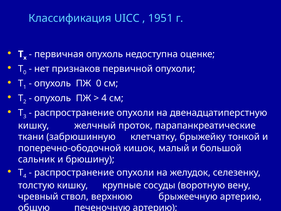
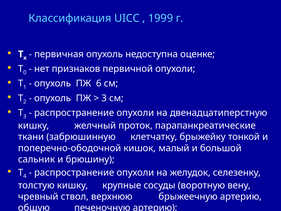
1951: 1951 -> 1999 (161, 18)
ПЖ 0: 0 -> 6 (99, 83)
4: 4 -> 3 (104, 98)
